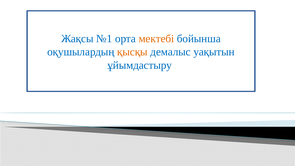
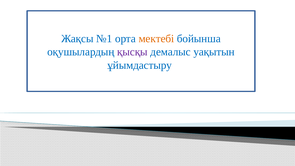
қысқы colour: orange -> purple (132, 52)
